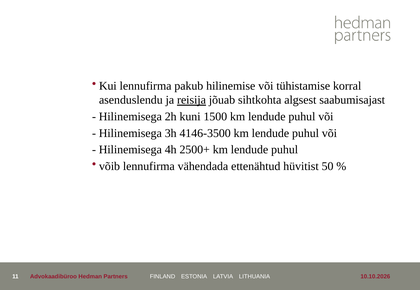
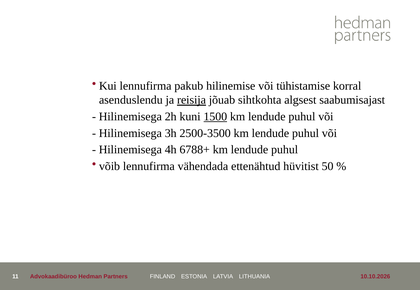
1500 underline: none -> present (215, 117)
4146-3500: 4146-3500 -> 2500-3500 (205, 134)
2500+: 2500+ -> 6788+ (195, 150)
